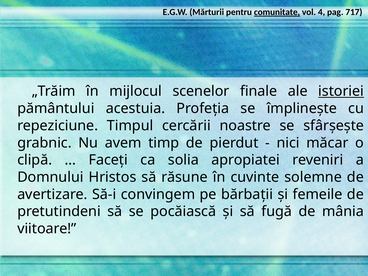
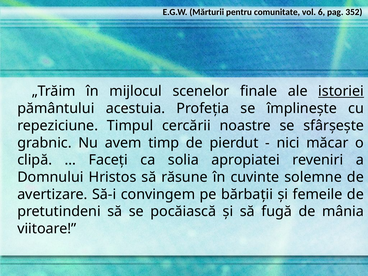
comunitate underline: present -> none (277, 12)
4: 4 -> 6 (321, 12)
717: 717 -> 352 (354, 12)
